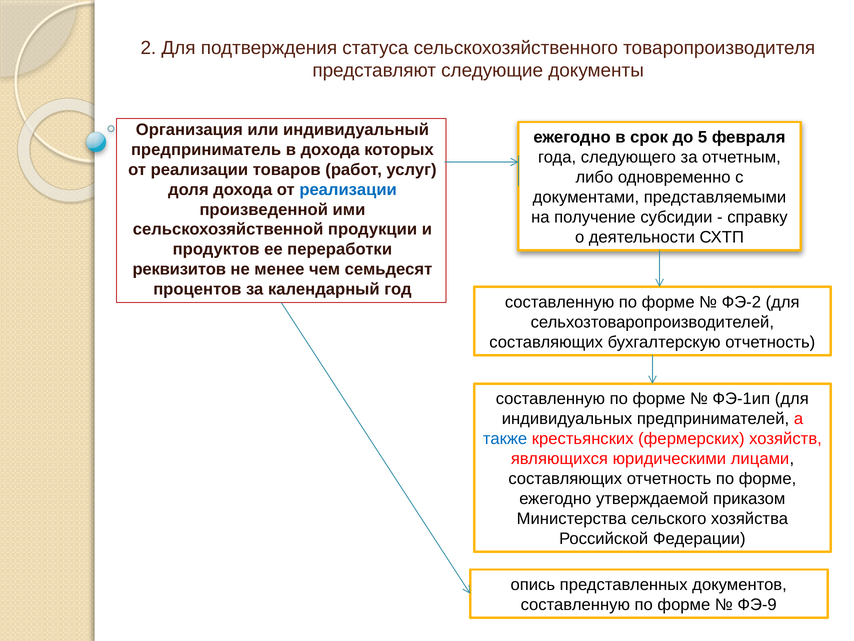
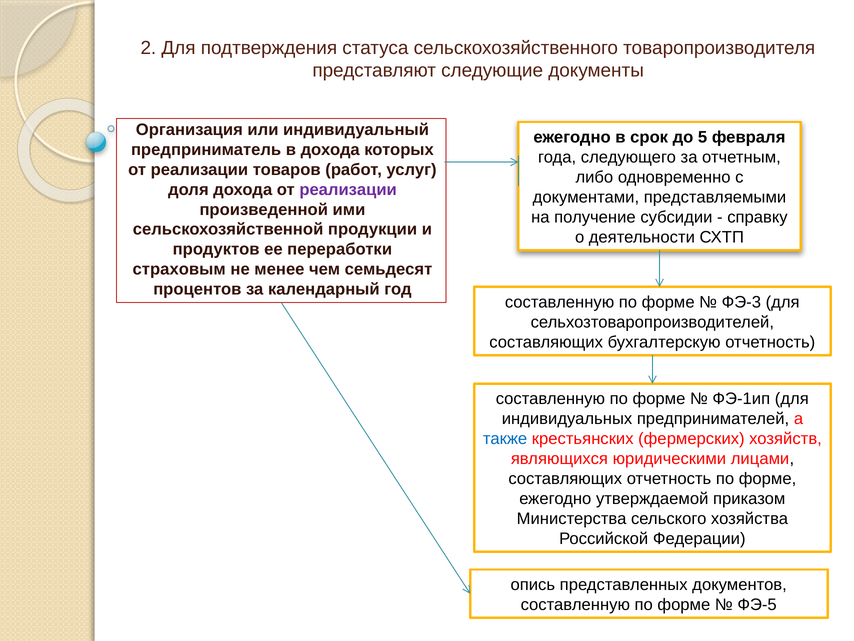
реализации colour: blue -> purple (348, 189)
реквизитов: реквизитов -> страховым (179, 269)
ФЭ-2: ФЭ-2 -> ФЭ-3 (741, 302)
ФЭ-9: ФЭ-9 -> ФЭ-5 (757, 604)
